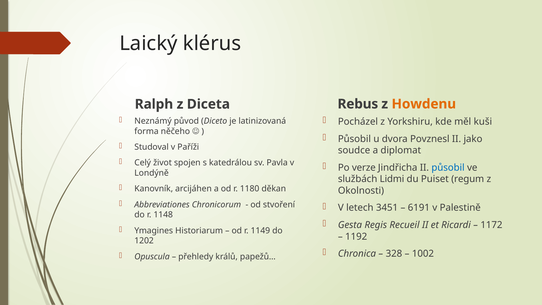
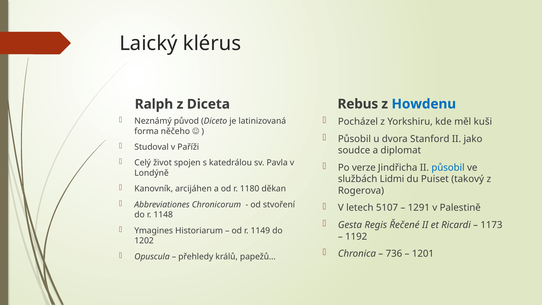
Howdenu colour: orange -> blue (424, 104)
Povznesl: Povznesl -> Stanford (430, 139)
regum: regum -> takový (468, 179)
Okolnosti: Okolnosti -> Rogerova (361, 191)
3451: 3451 -> 5107 (387, 208)
6191: 6191 -> 1291 (419, 208)
Recueil: Recueil -> Řečené (405, 225)
1172: 1172 -> 1173 (491, 225)
328: 328 -> 736 (394, 254)
1002: 1002 -> 1201 (423, 254)
